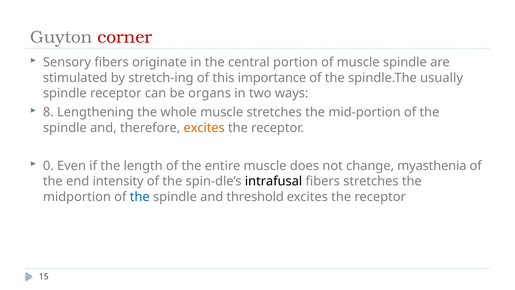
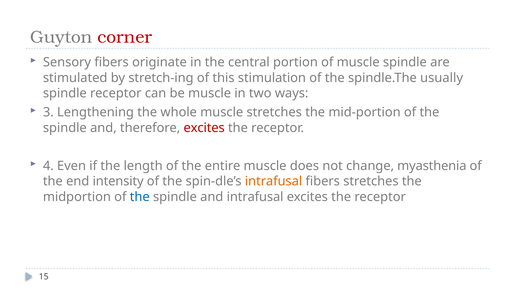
importance: importance -> stimulation (272, 78)
be organs: organs -> muscle (210, 93)
8: 8 -> 3 (48, 112)
excites colour: orange -> red (204, 128)
0: 0 -> 4 (48, 166)
intrafusal colour: black -> orange (274, 181)
and threshold: threshold -> intrafusal (255, 197)
